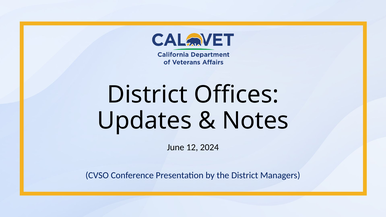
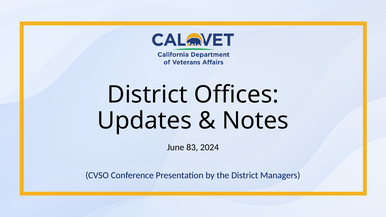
12: 12 -> 83 (192, 147)
